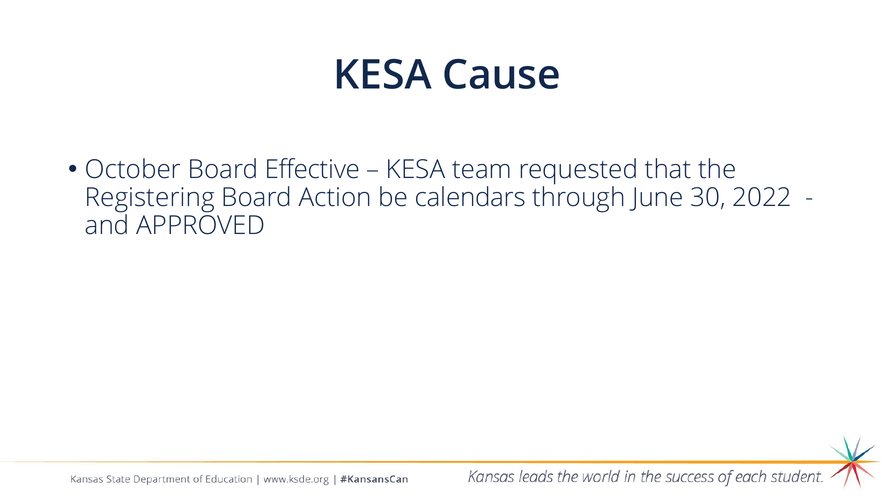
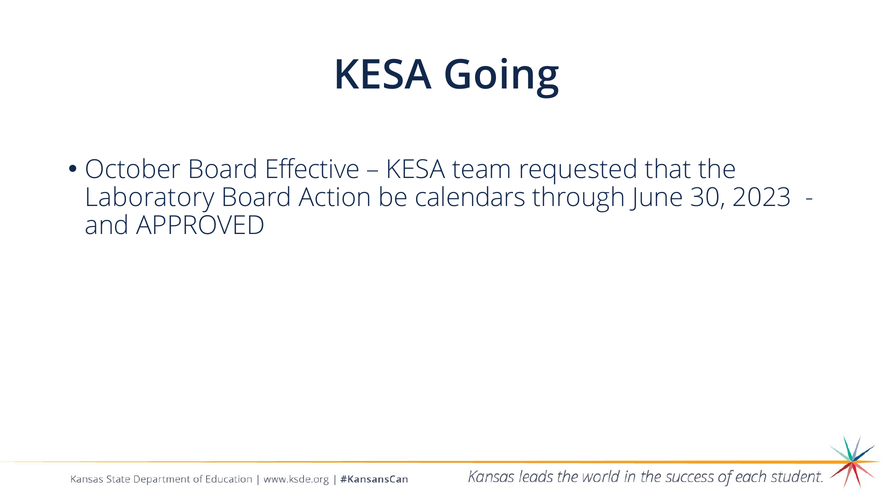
Cause: Cause -> Going (501, 75)
Registering: Registering -> Laboratory (150, 198)
2022: 2022 -> 2023 (762, 198)
